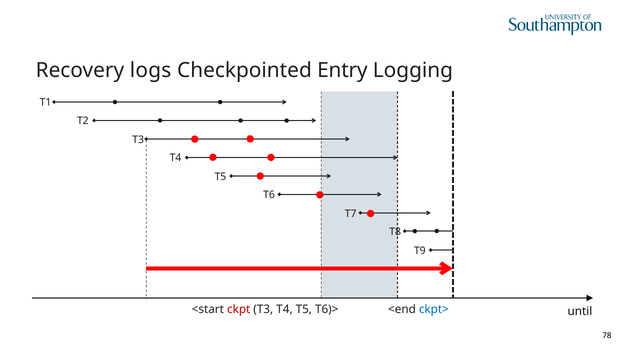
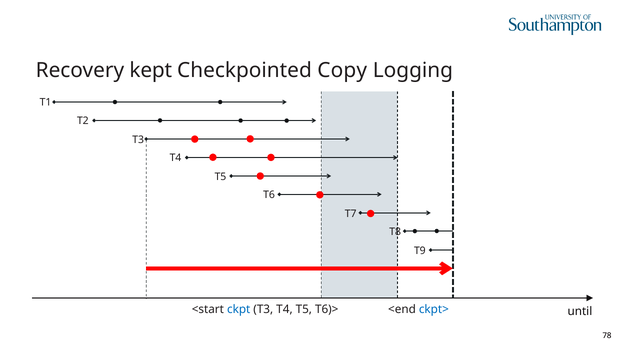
logs: logs -> kept (151, 70)
Entry: Entry -> Copy (342, 70)
ckpt colour: red -> blue (239, 309)
